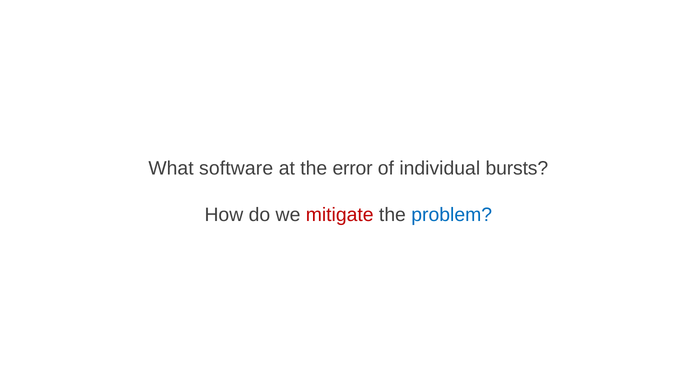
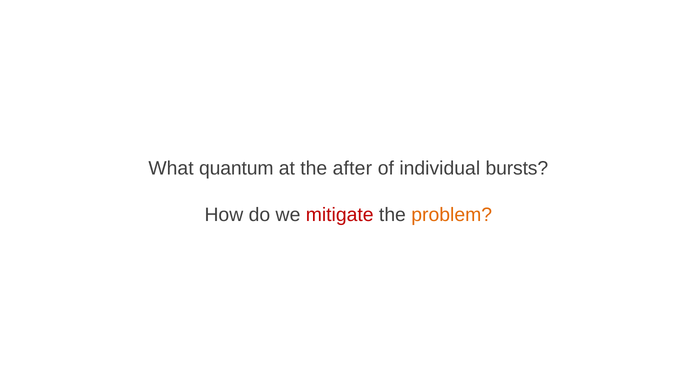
software: software -> quantum (236, 168)
error: error -> after (352, 168)
problem colour: blue -> orange (452, 215)
